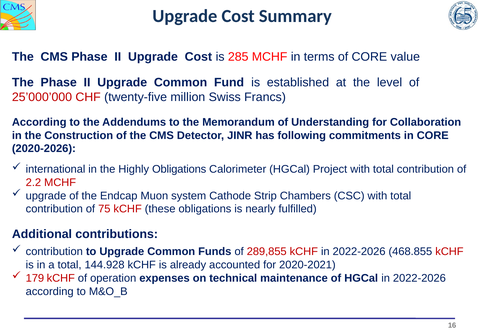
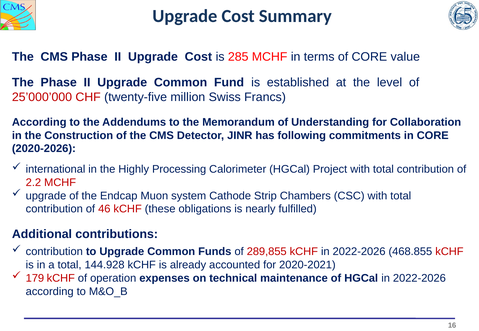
Highly Obligations: Obligations -> Processing (179, 170)
75: 75 -> 46 (104, 209)
